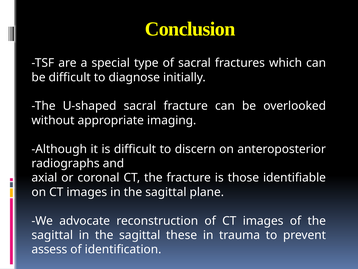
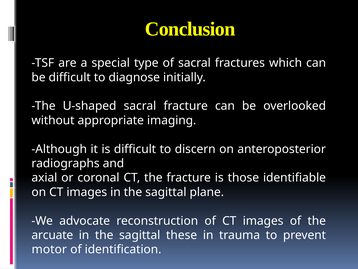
sagittal: sagittal -> arcuate (52, 235)
assess: assess -> motor (49, 249)
